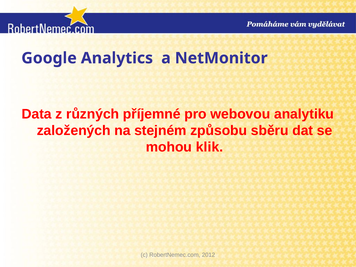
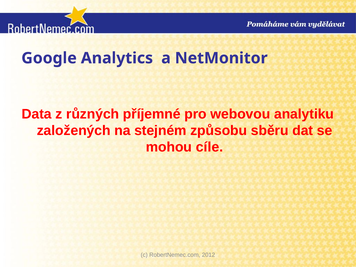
klik: klik -> cíle (209, 147)
